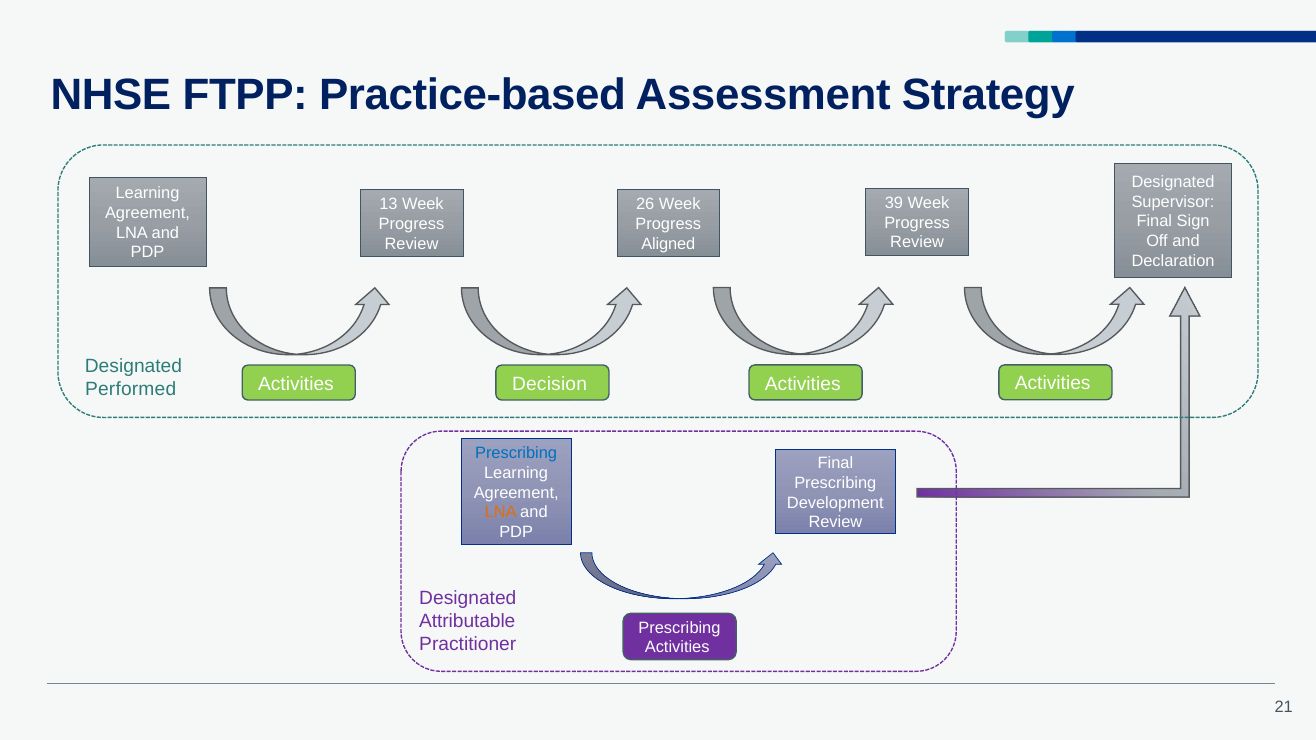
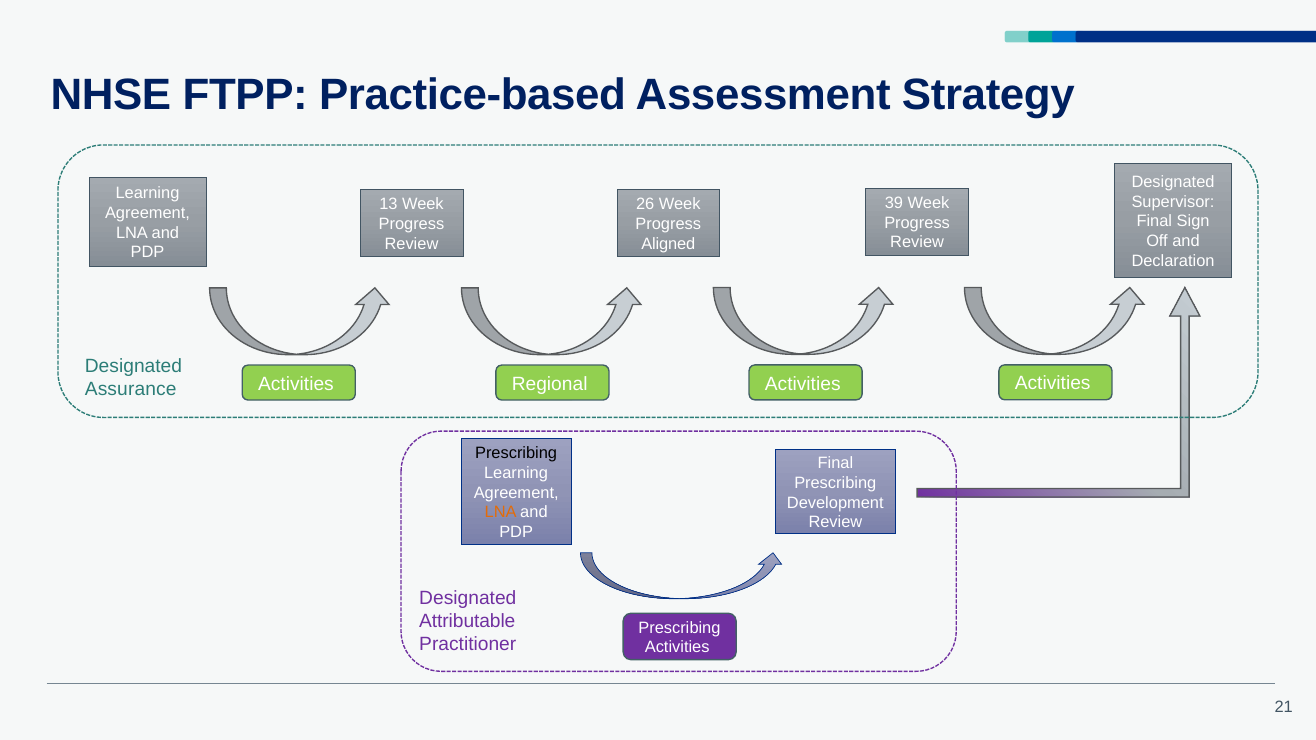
Decision: Decision -> Regional (550, 384)
Performed: Performed -> Assurance (131, 389)
Prescribing colour: blue -> black (516, 453)
